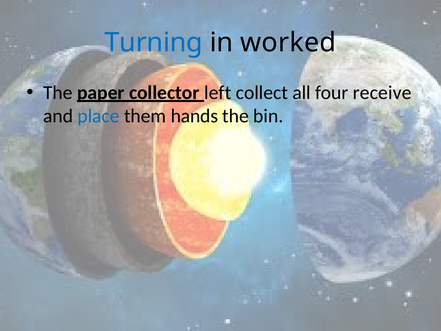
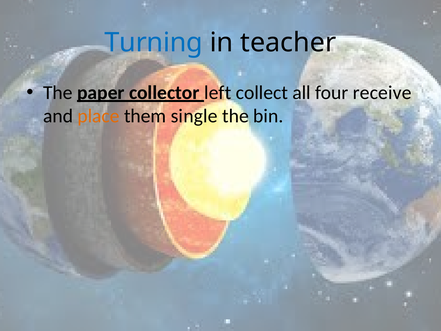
worked: worked -> teacher (288, 43)
place colour: blue -> orange (99, 116)
hands: hands -> single (194, 116)
